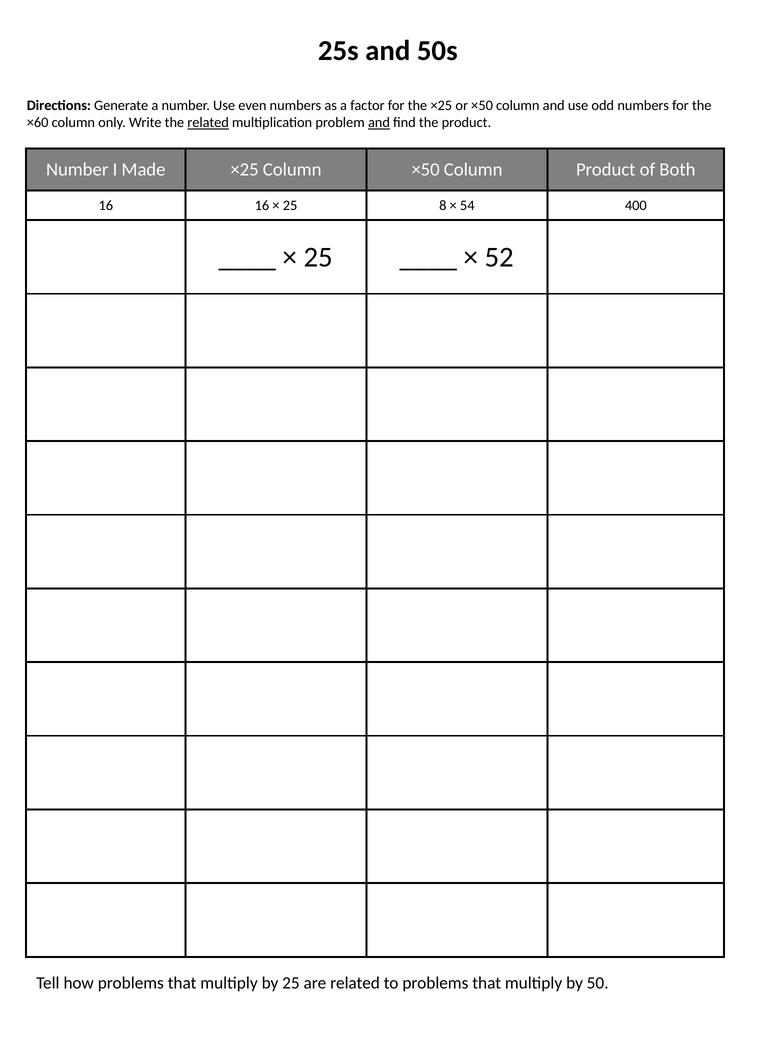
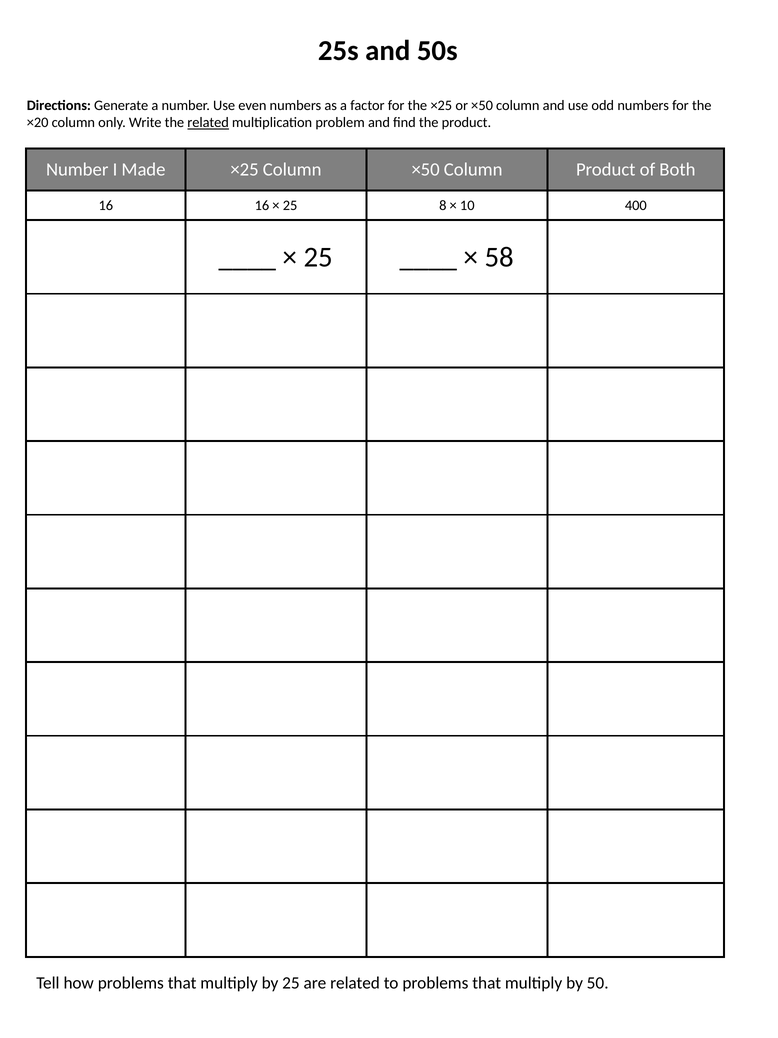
×60: ×60 -> ×20 (38, 123)
and underline: present -> none (379, 123)
54: 54 -> 10 (467, 205)
52: 52 -> 58 (499, 257)
